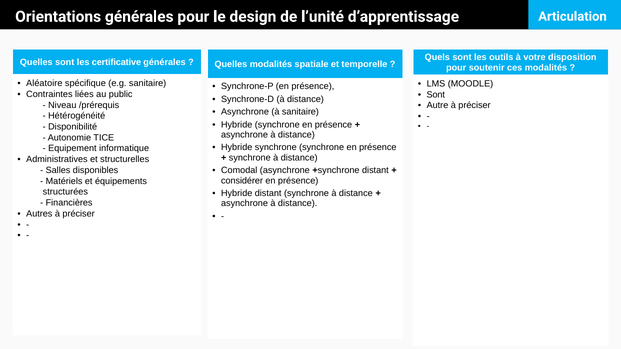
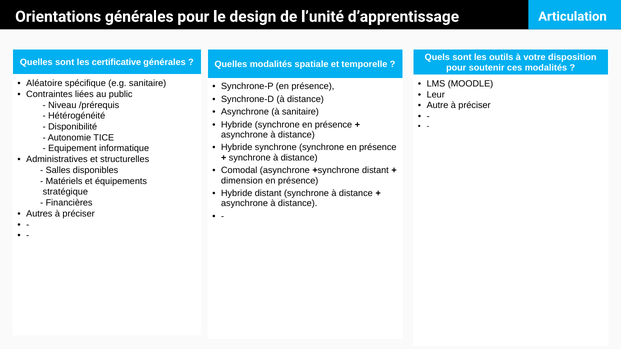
Sont: Sont -> Leur (436, 95)
considérer: considérer -> dimension (242, 181)
structurées: structurées -> stratégique (65, 192)
